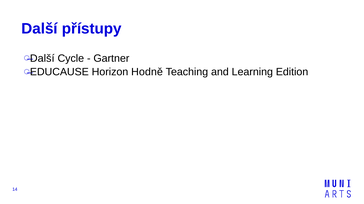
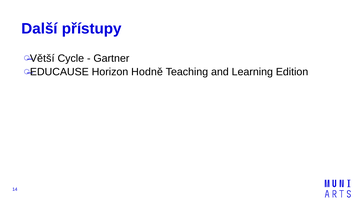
Další: Další -> Větší (42, 59)
